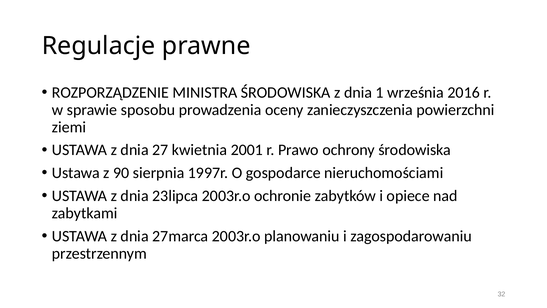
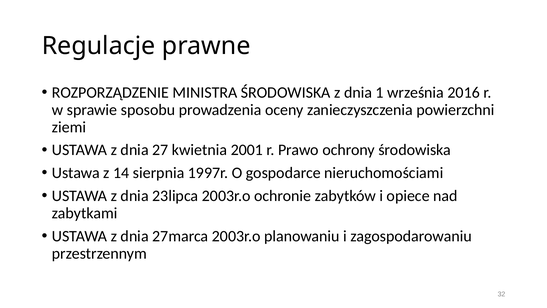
90: 90 -> 14 (121, 173)
